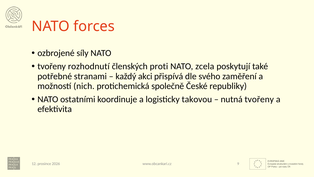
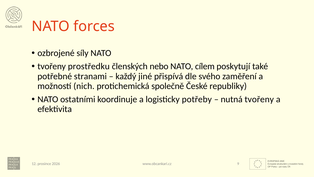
rozhodnutí: rozhodnutí -> prostředku (89, 66)
proti: proti -> nebo (159, 66)
zcela: zcela -> cílem (205, 66)
akci: akci -> jiné (145, 76)
takovou: takovou -> potřeby (197, 99)
